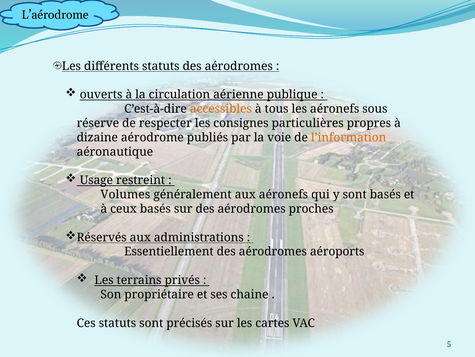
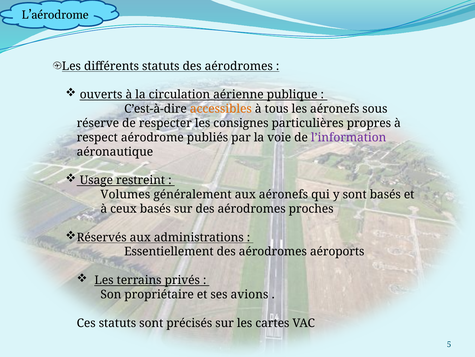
dizaine: dizaine -> respect (97, 137)
l’information colour: orange -> purple (349, 137)
chaine: chaine -> avions (250, 294)
